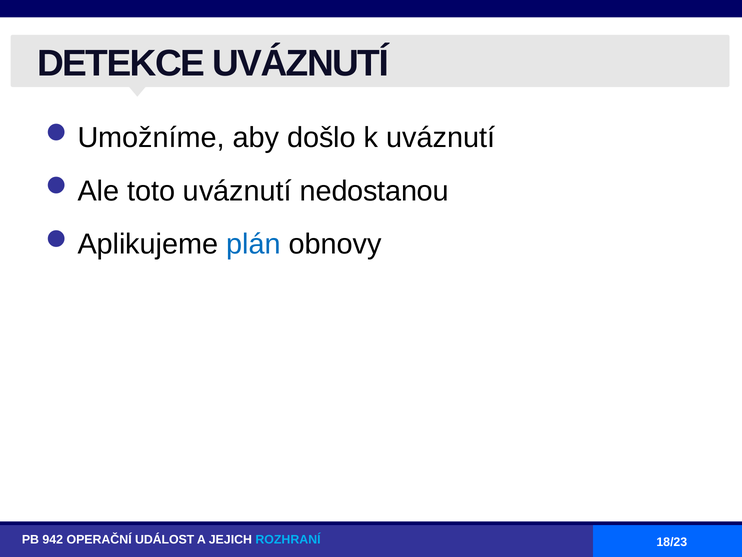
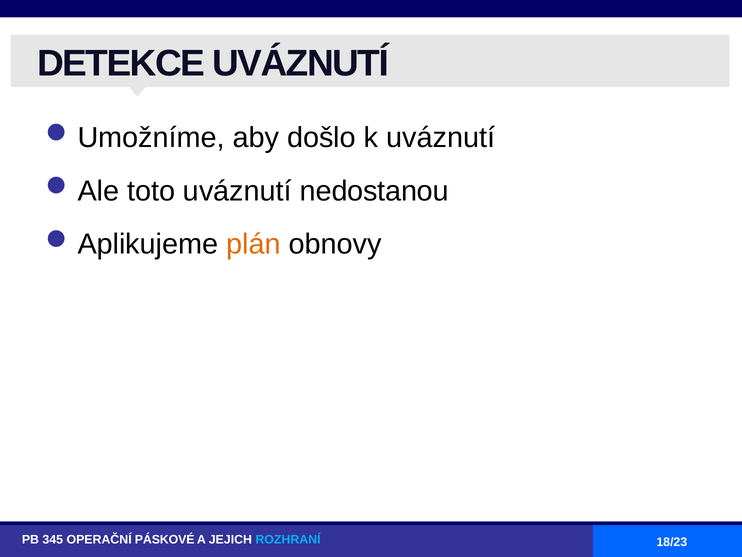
plán colour: blue -> orange (254, 244)
942: 942 -> 345 (53, 539)
UDÁLOST: UDÁLOST -> PÁSKOVÉ (165, 539)
